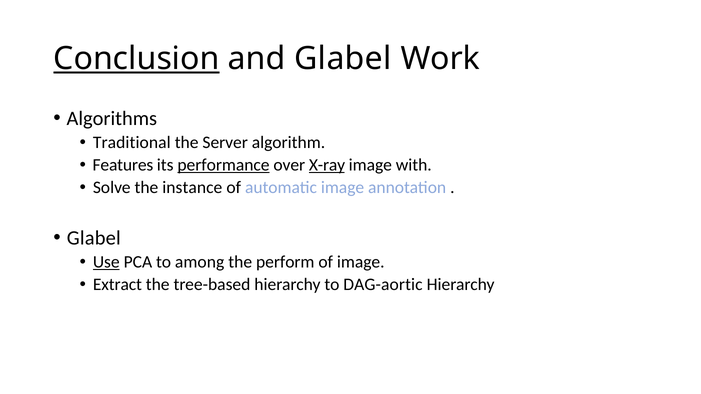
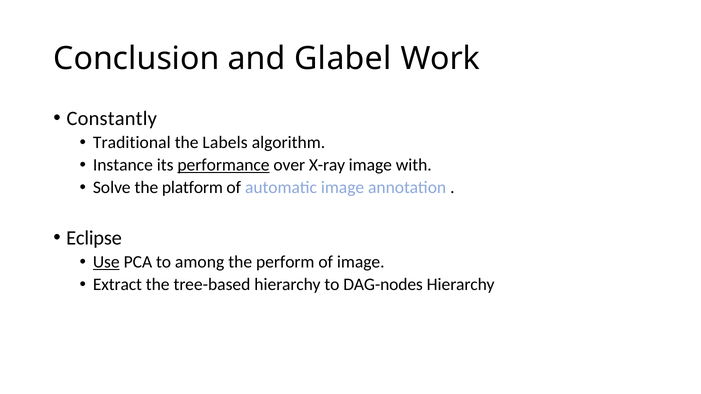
Conclusion underline: present -> none (136, 59)
Algorithms: Algorithms -> Constantly (112, 119)
Server: Server -> Labels (225, 143)
Features: Features -> Instance (123, 165)
X-ray underline: present -> none (327, 165)
instance: instance -> platform (192, 188)
Glabel: Glabel -> Eclipse (94, 238)
DAG-aortic: DAG-aortic -> DAG-nodes (383, 285)
